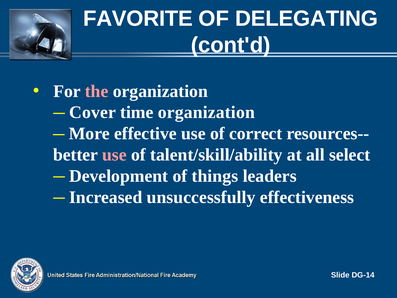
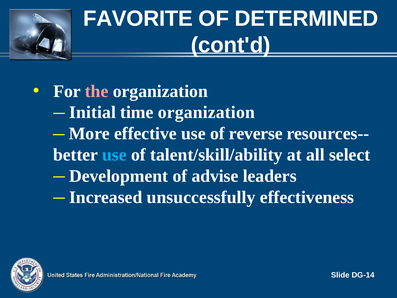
DELEGATING: DELEGATING -> DETERMINED (307, 18)
Cover: Cover -> Initial (93, 112)
correct: correct -> reverse (256, 134)
use colour: pink -> light blue (114, 155)
things: things -> advise (215, 176)
